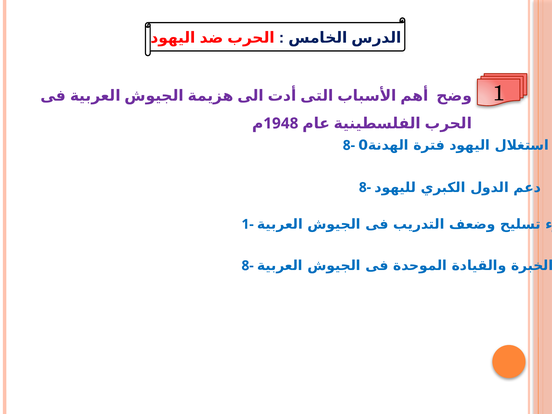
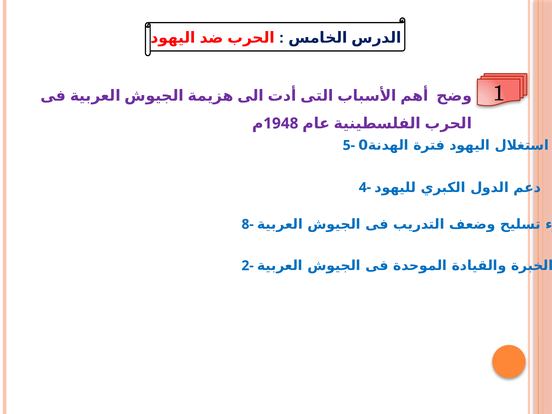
8-: 8- -> 5- (349, 145)
8-: 8- -> 4- (365, 187)
1-: 1- -> 8- (248, 224)
8-: 8- -> 2- (248, 266)
